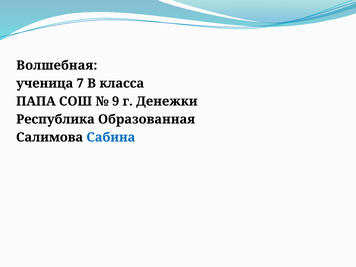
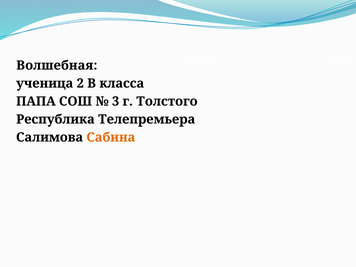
7: 7 -> 2 (80, 83)
9: 9 -> 3 (116, 101)
Денежки: Денежки -> Толстого (167, 101)
Образованная: Образованная -> Телепремьера (147, 119)
Сабина colour: blue -> orange (111, 137)
